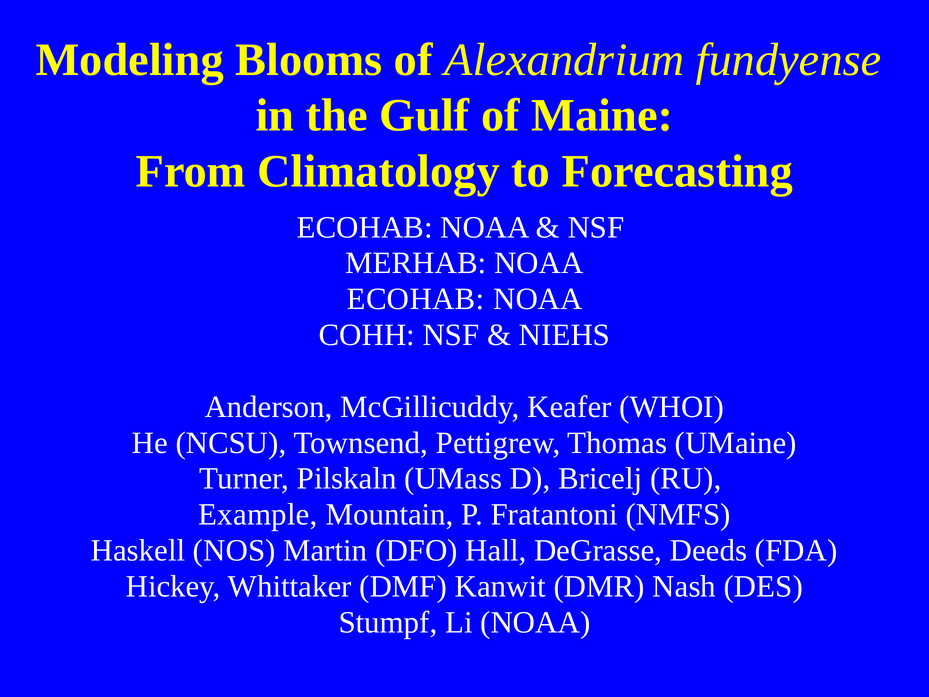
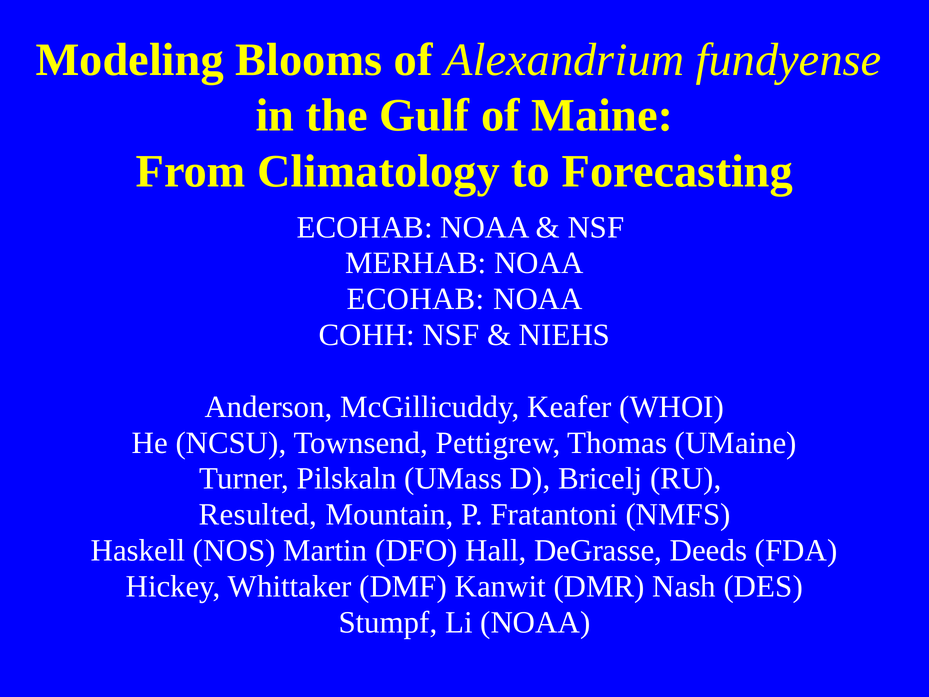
Example: Example -> Resulted (258, 515)
